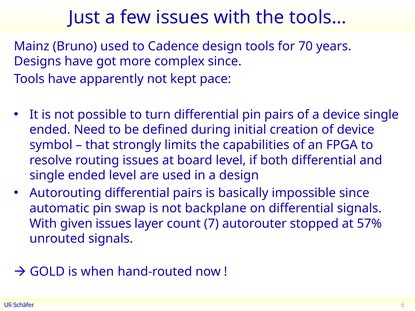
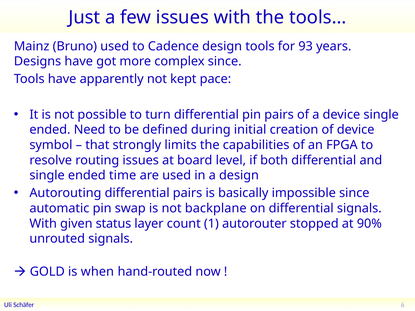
70: 70 -> 93 (306, 46)
ended level: level -> time (123, 176)
given issues: issues -> status (113, 224)
7: 7 -> 1 (211, 224)
57%: 57% -> 90% (369, 224)
